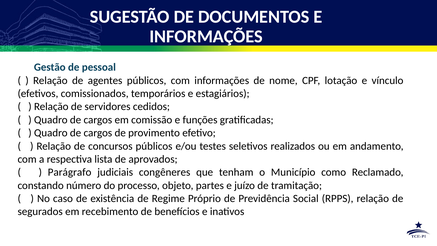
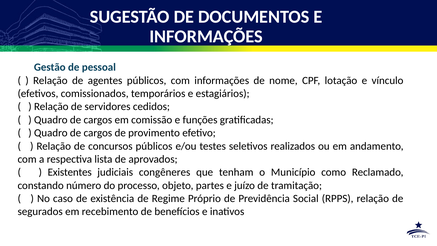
Parágrafo: Parágrafo -> Existentes (70, 172)
